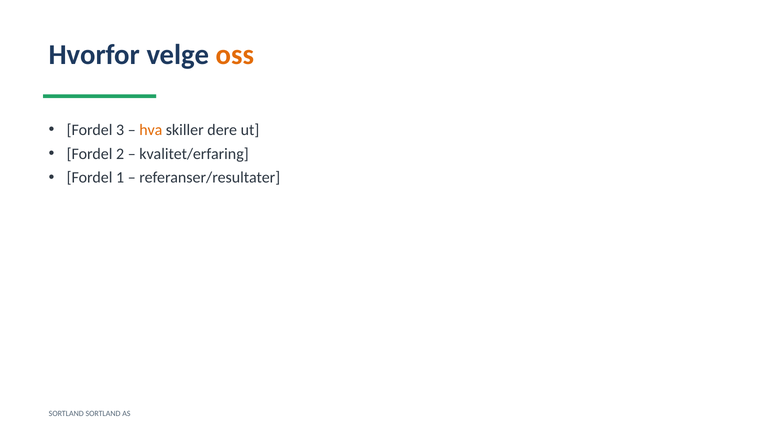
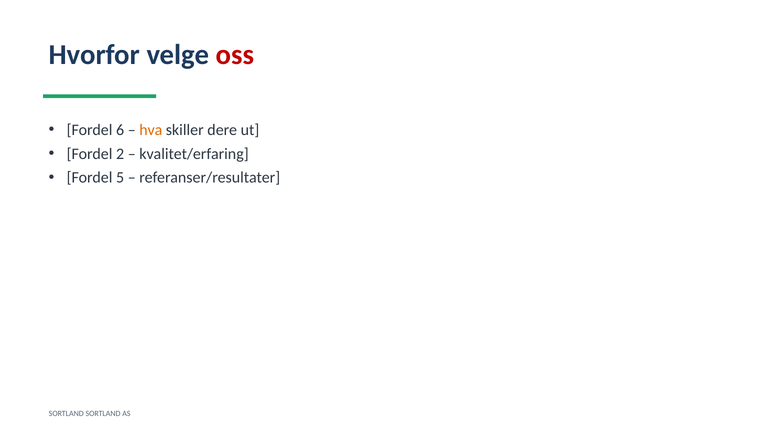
oss colour: orange -> red (235, 55)
3: 3 -> 6 (120, 130)
1: 1 -> 5 (120, 178)
